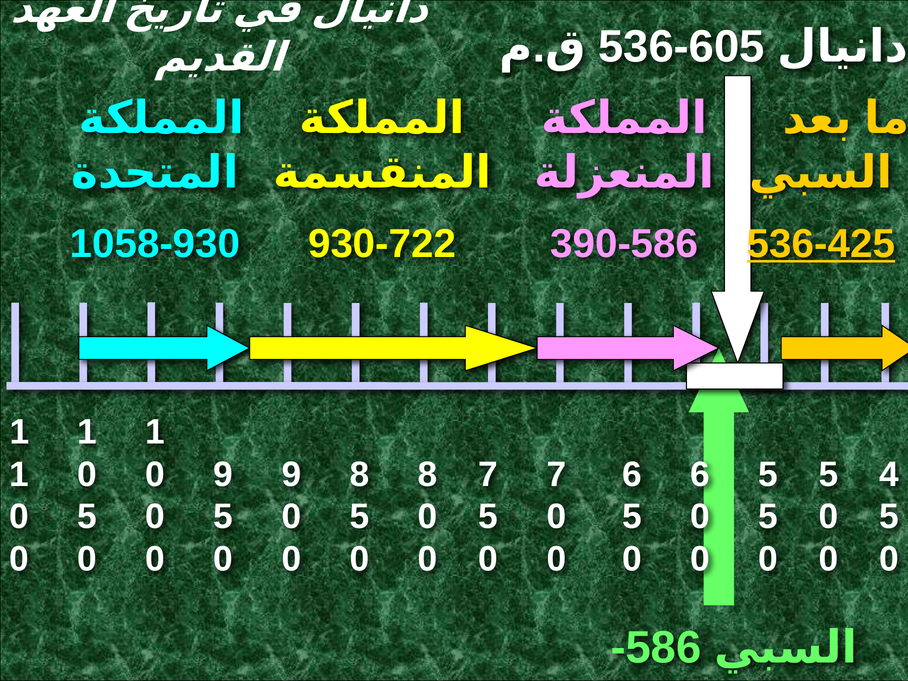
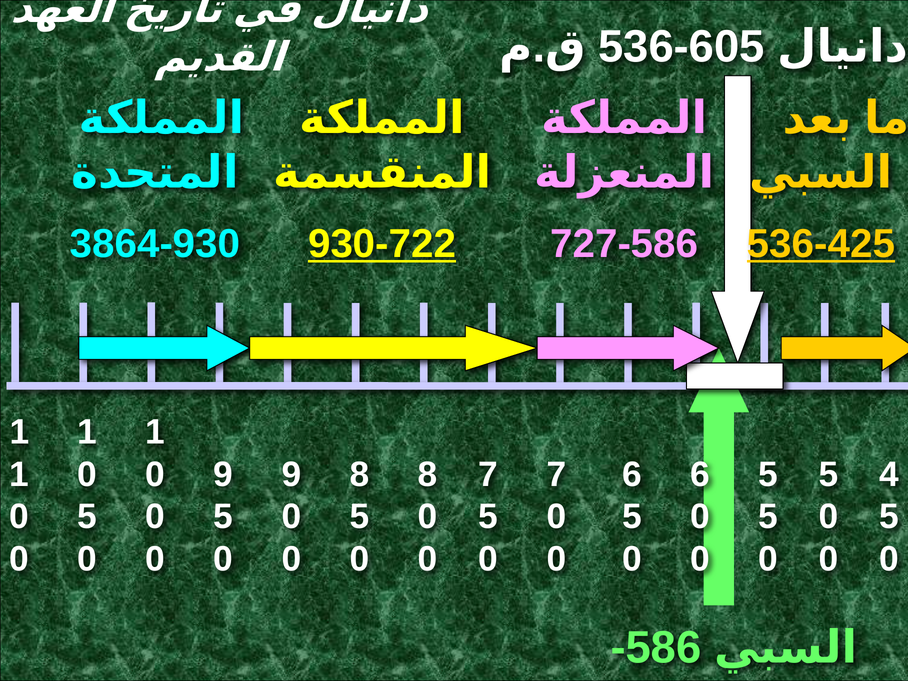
1058-930: 1058-930 -> 3864-930 (155, 244)
930-722 underline: none -> present (382, 244)
390-586: 390-586 -> 727-586 (624, 244)
